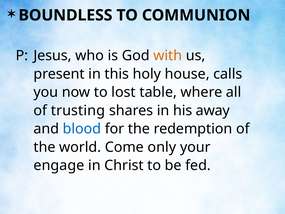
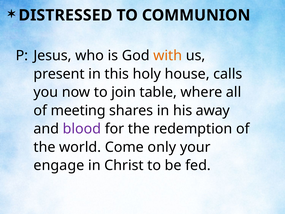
BOUNDLESS: BOUNDLESS -> DISTRESSED (65, 15)
lost: lost -> join (124, 92)
trusting: trusting -> meeting (78, 110)
blood colour: blue -> purple (82, 129)
